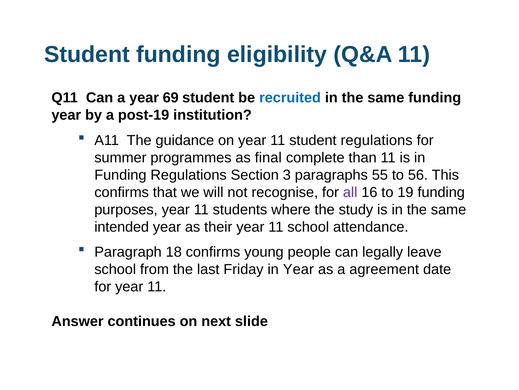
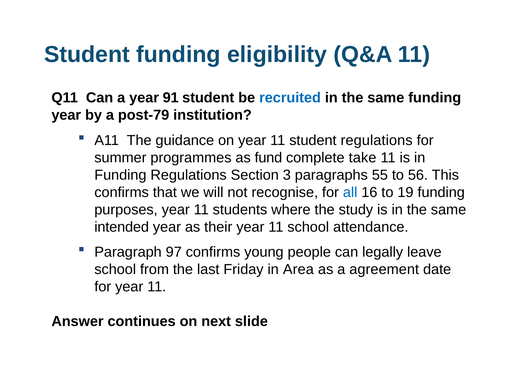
69: 69 -> 91 (171, 98)
post-19: post-19 -> post-79 (144, 115)
final: final -> fund (268, 157)
than: than -> take (363, 157)
all colour: purple -> blue (350, 192)
18: 18 -> 97 (174, 252)
in Year: Year -> Area (298, 269)
